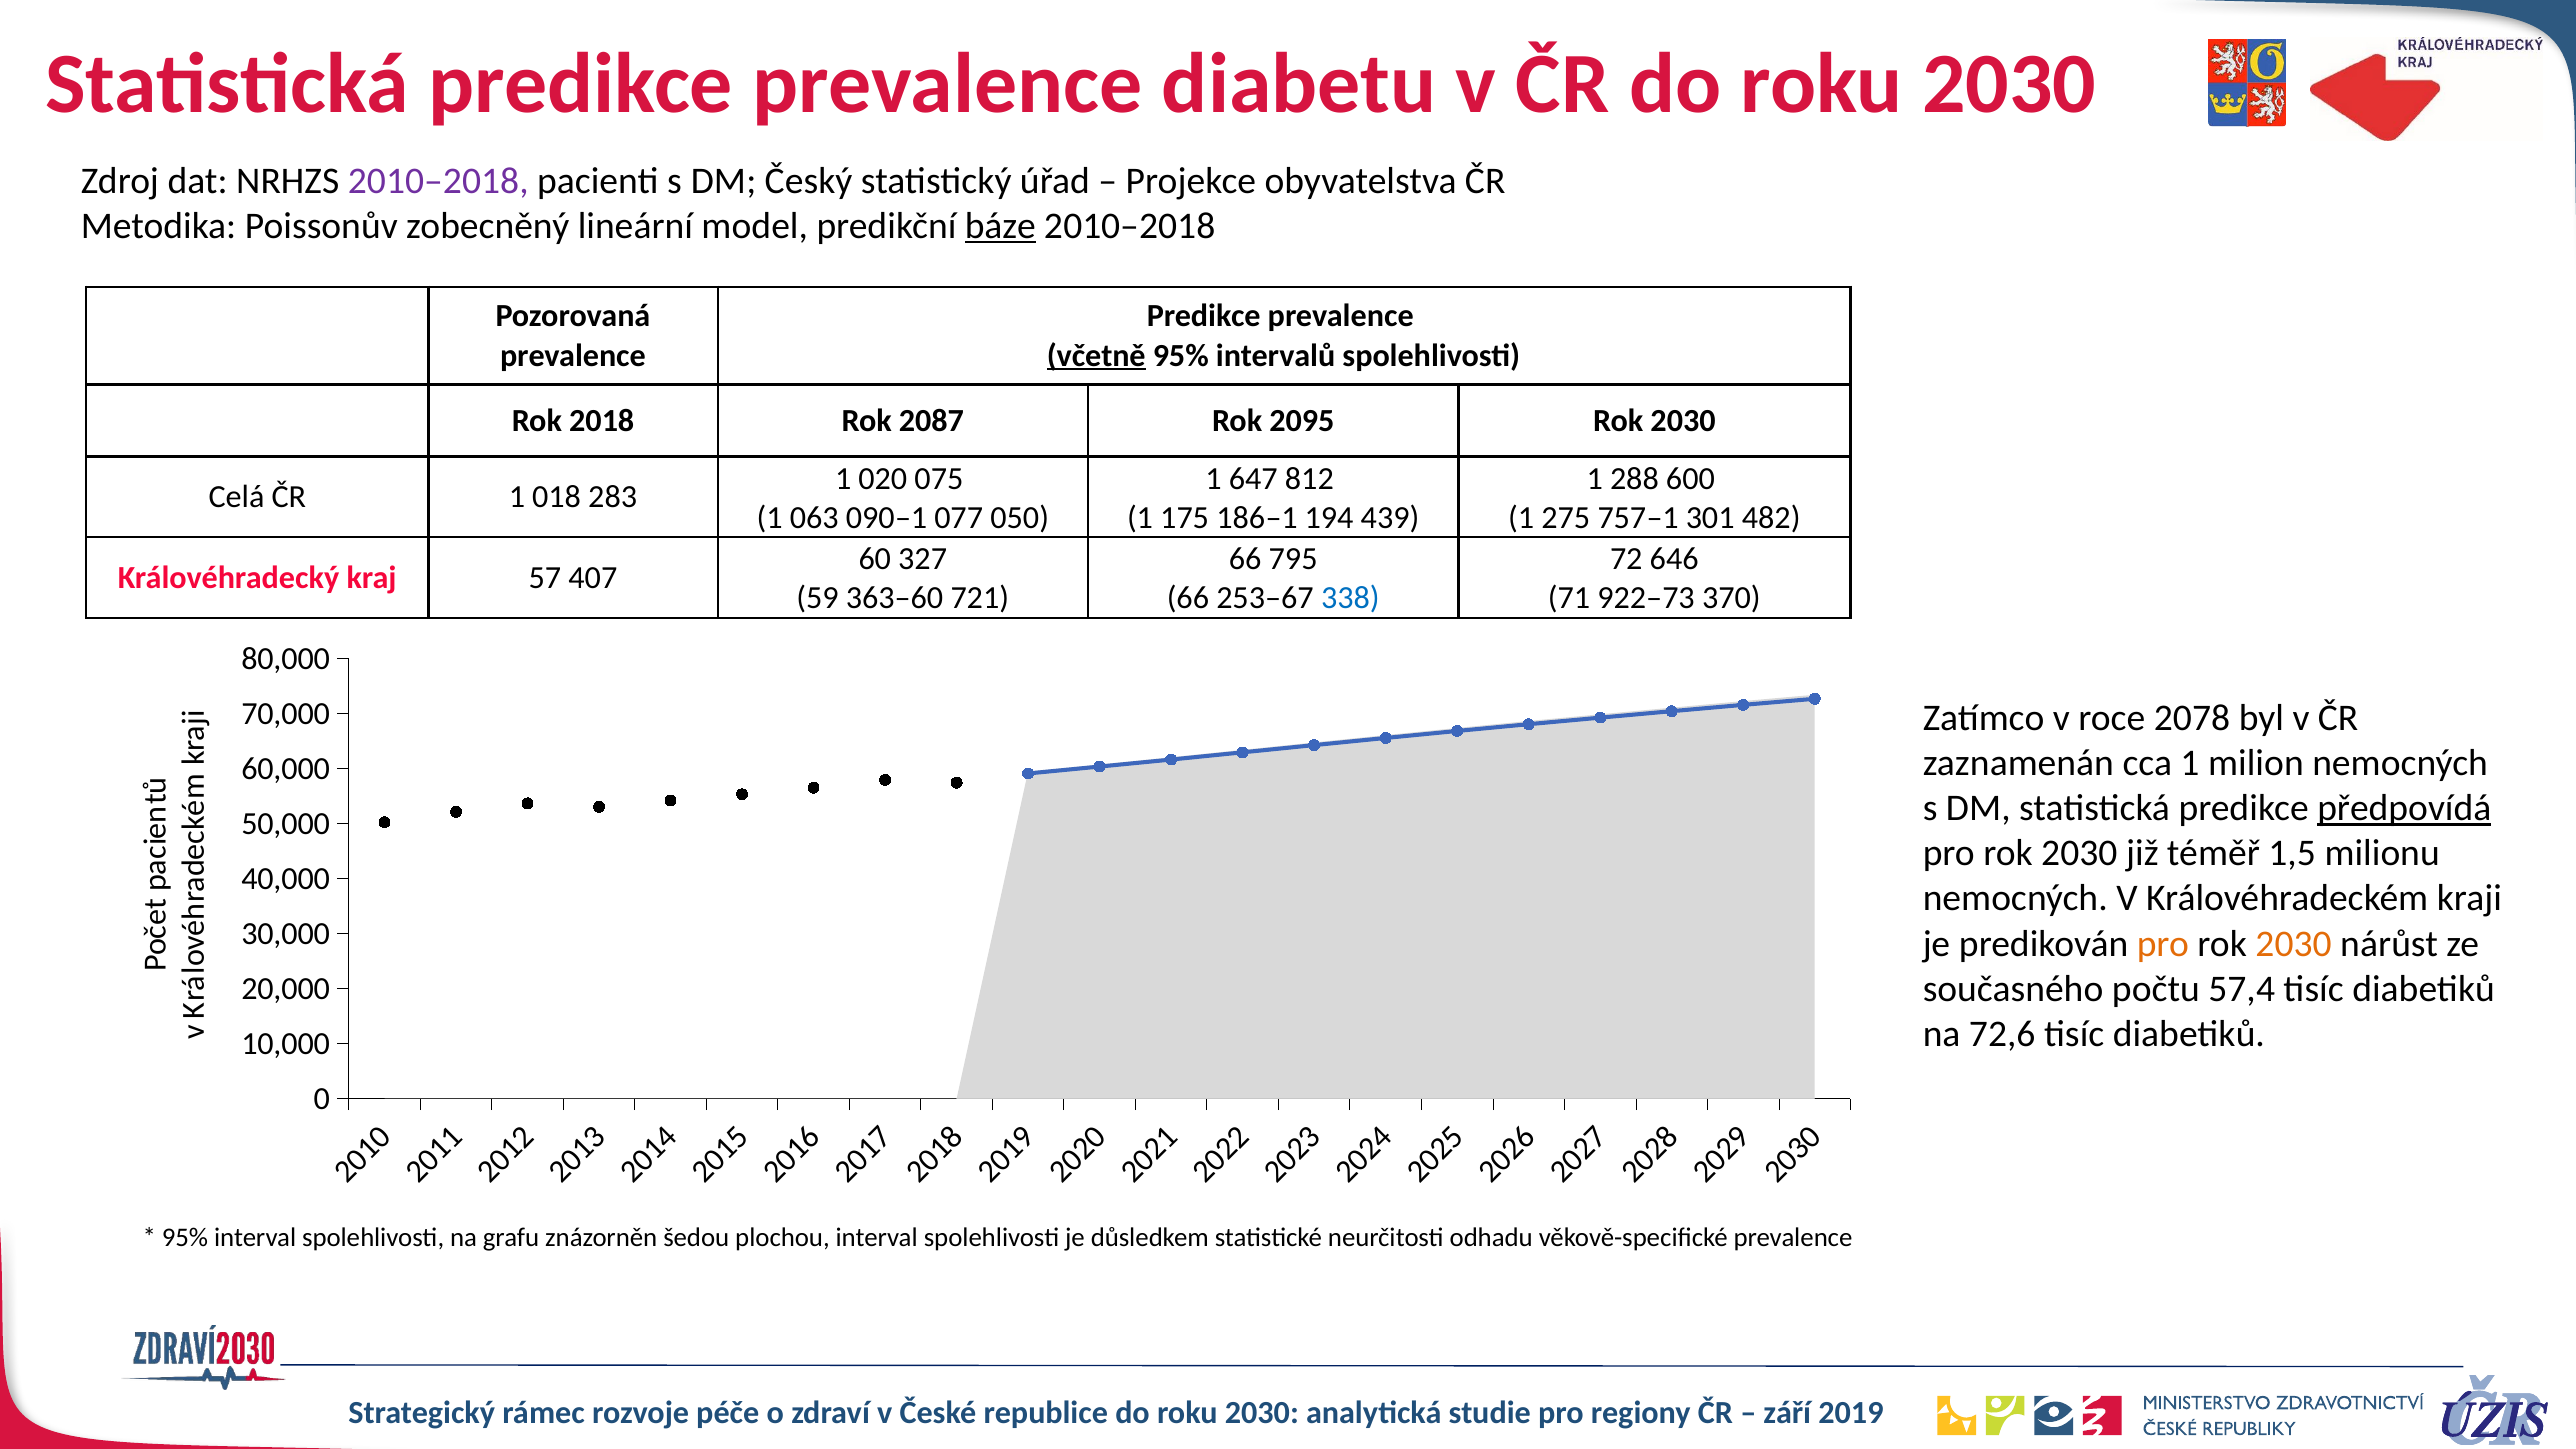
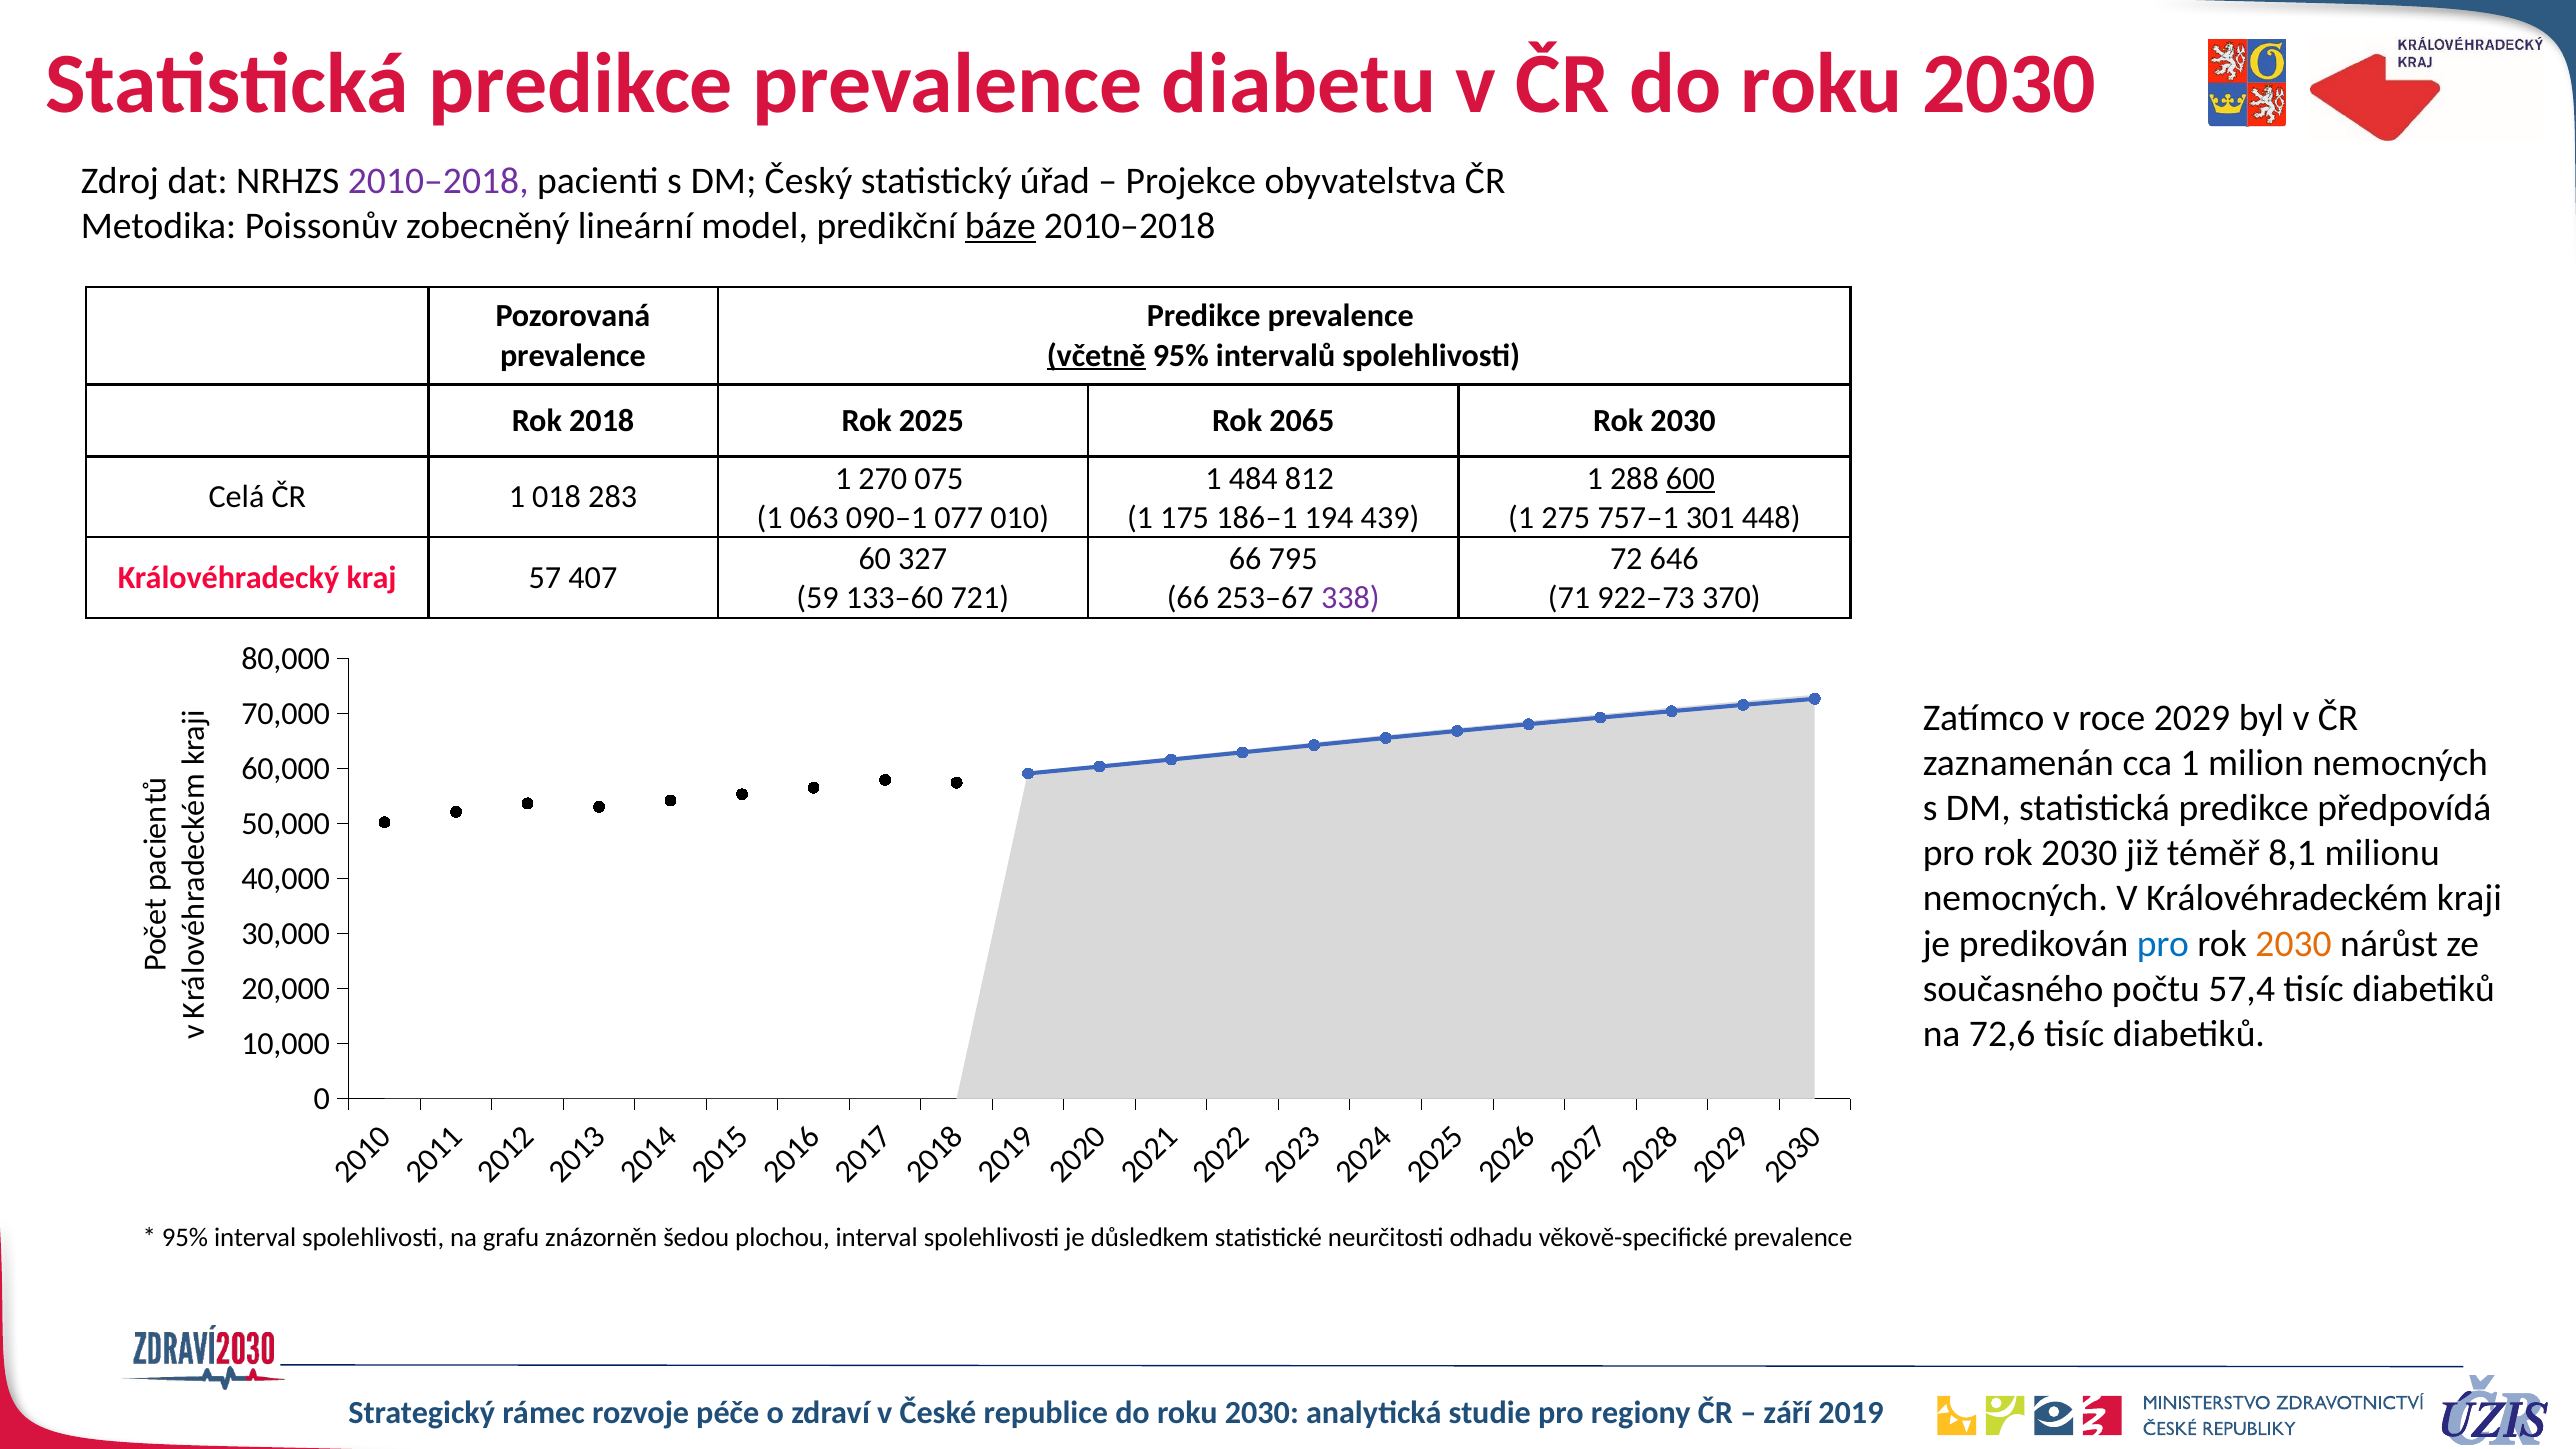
2087: 2087 -> 2025 (931, 421)
2095: 2095 -> 2065 (1302, 421)
020: 020 -> 270 (883, 479)
647: 647 -> 484 (1253, 479)
600 underline: none -> present (1690, 479)
050: 050 -> 010 (1020, 518)
482: 482 -> 448 (1771, 518)
363–60: 363–60 -> 133–60 (895, 598)
338 colour: blue -> purple (1350, 598)
2078: 2078 -> 2029 (2192, 718)
předpovídá underline: present -> none (2404, 808)
1,5: 1,5 -> 8,1 (2292, 853)
pro colour: orange -> blue (2163, 944)
